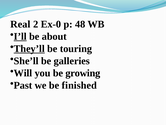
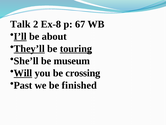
Real: Real -> Talk (20, 24)
Ex-0: Ex-0 -> Ex-8 (51, 24)
48: 48 -> 67 (80, 24)
touring underline: none -> present (76, 49)
galleries: galleries -> museum (72, 61)
Will underline: none -> present (23, 73)
growing: growing -> crossing (83, 73)
